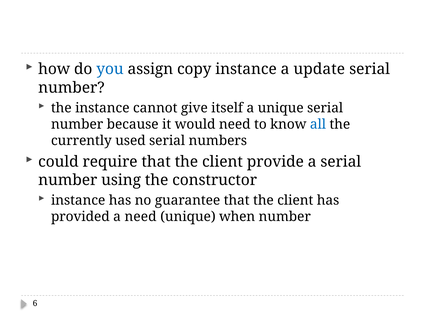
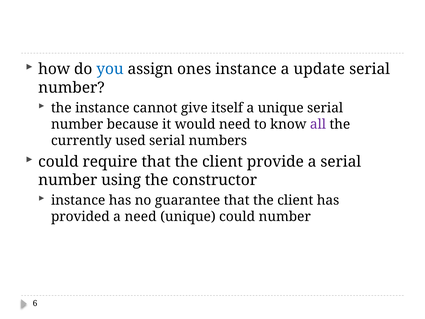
copy: copy -> ones (194, 69)
all colour: blue -> purple (318, 124)
unique when: when -> could (237, 217)
